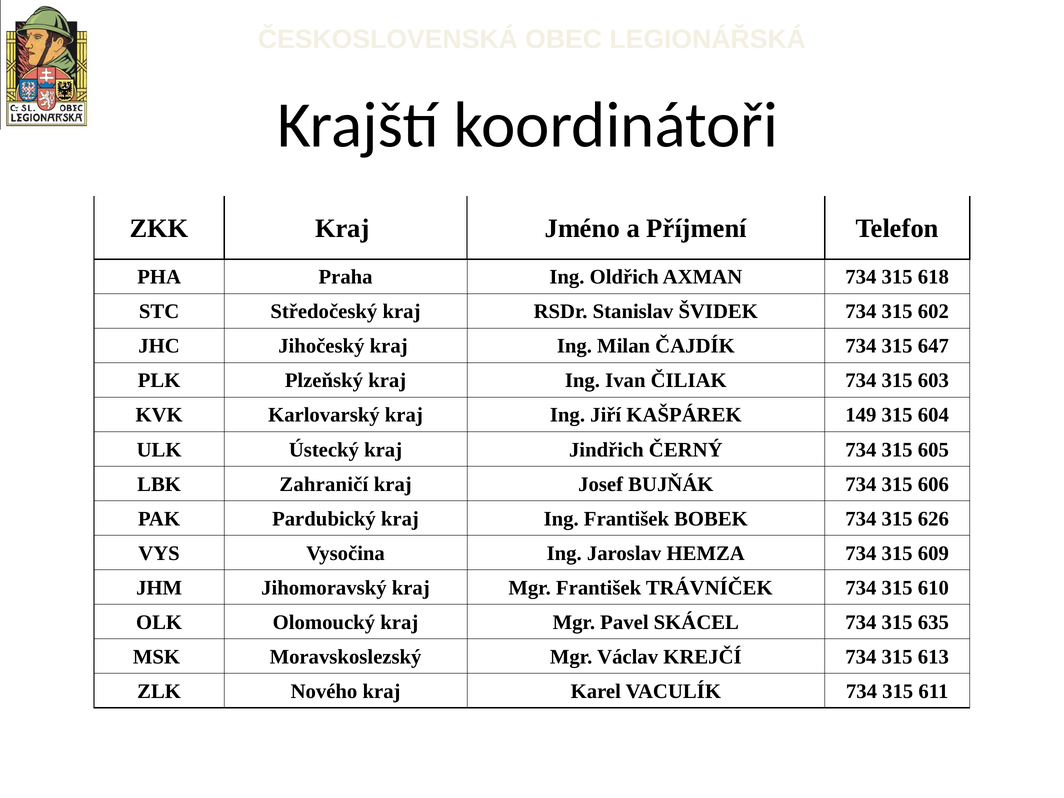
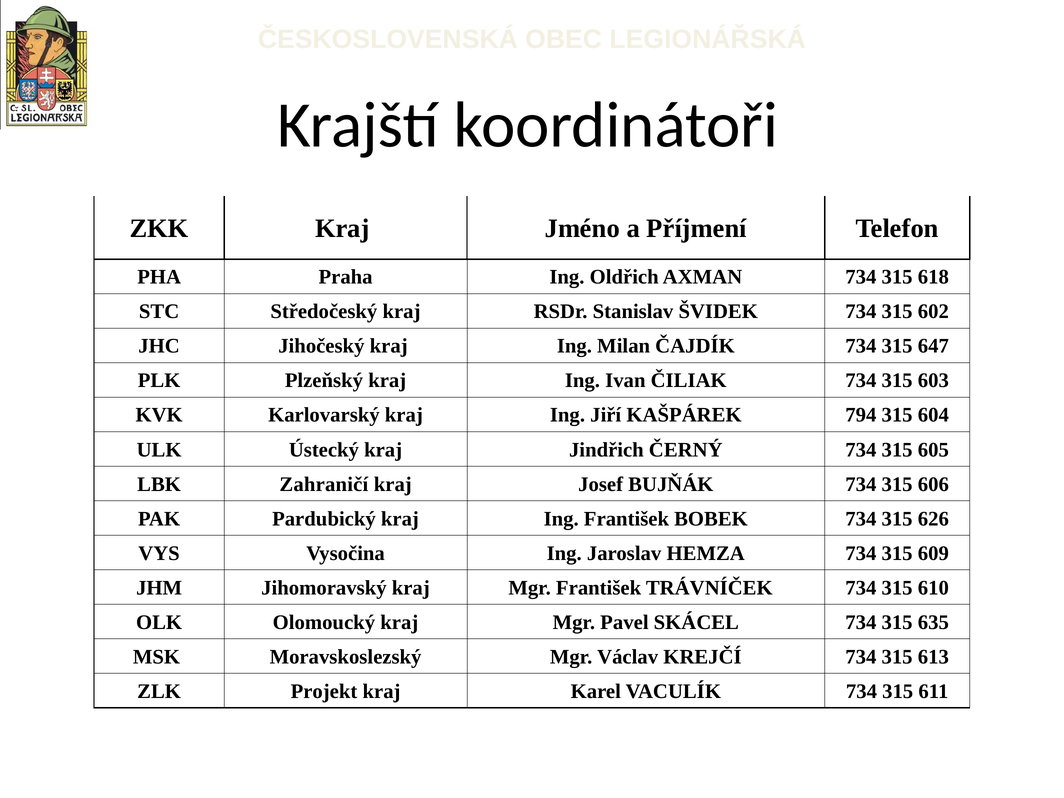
149: 149 -> 794 (861, 415)
Nového: Nového -> Projekt (324, 691)
